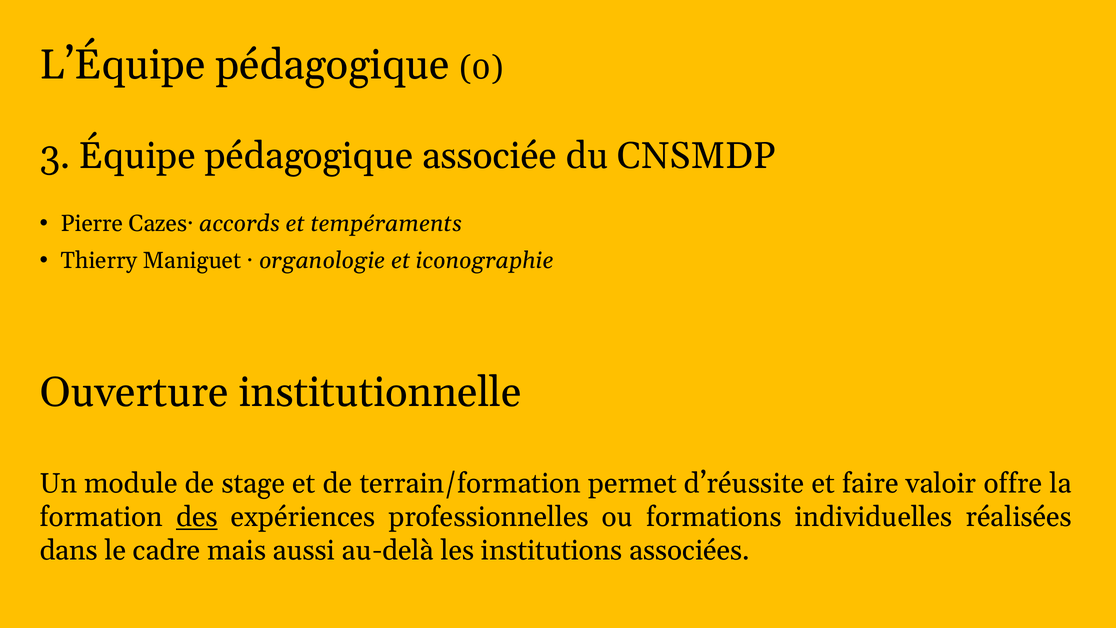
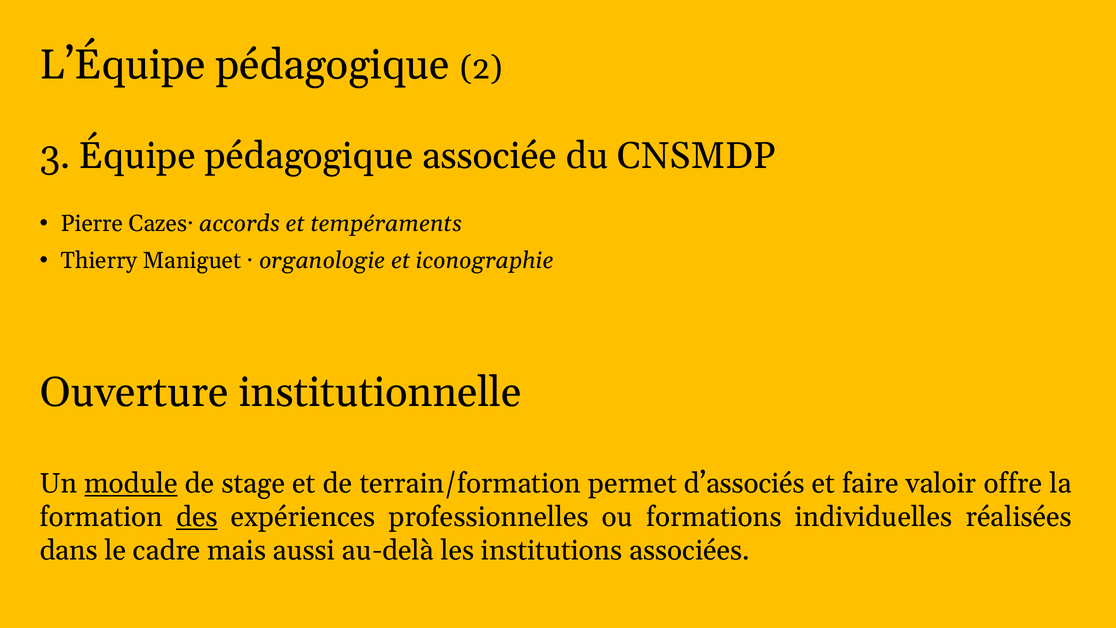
0: 0 -> 2 (481, 68)
module underline: none -> present (131, 484)
d’réussite: d’réussite -> d’associés (744, 484)
